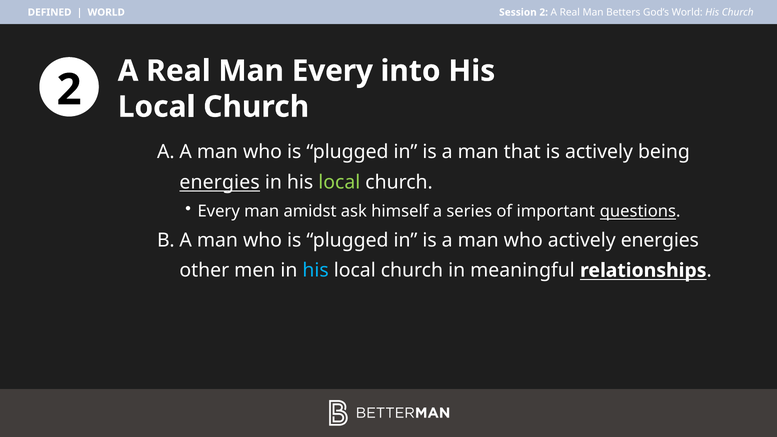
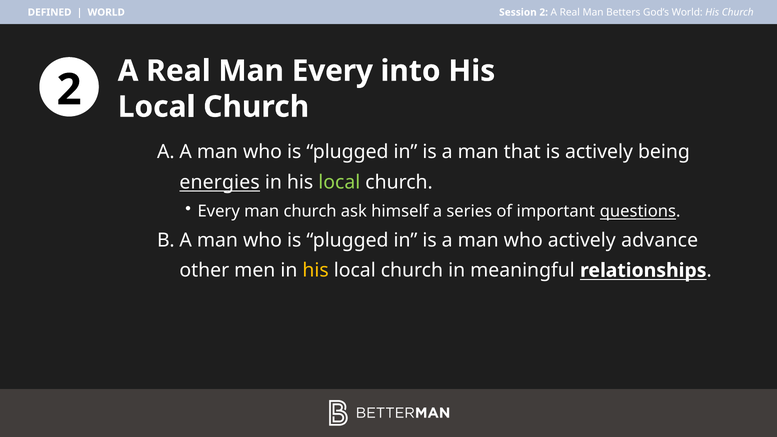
man amidst: amidst -> church (310, 211)
actively energies: energies -> advance (660, 240)
his colour: light blue -> yellow (316, 270)
